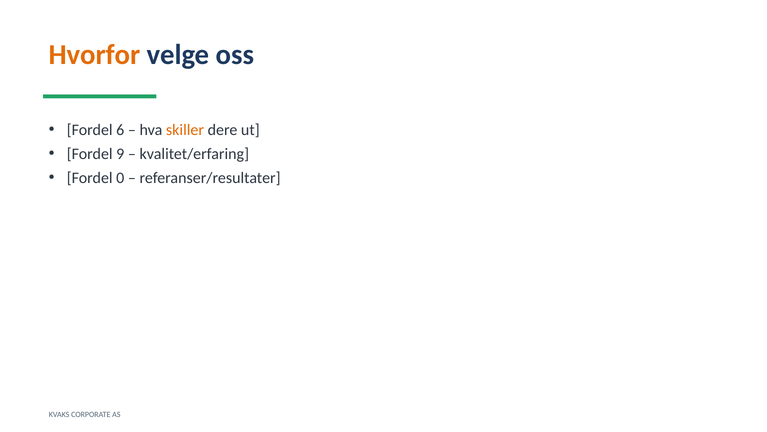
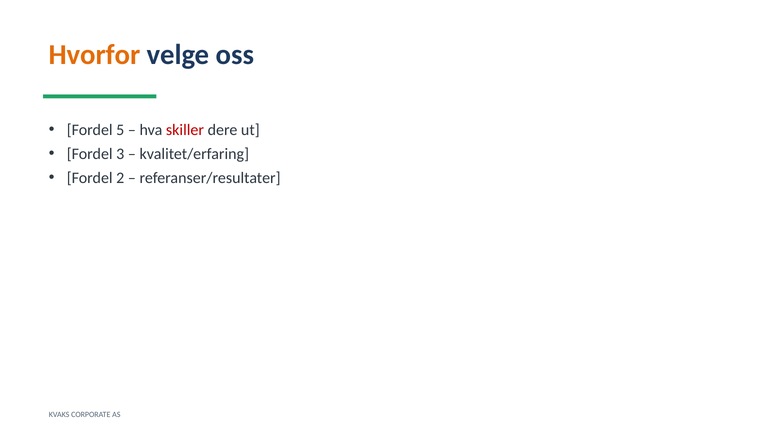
6: 6 -> 5 (120, 130)
skiller colour: orange -> red (185, 130)
9: 9 -> 3 (120, 154)
0: 0 -> 2 (120, 178)
